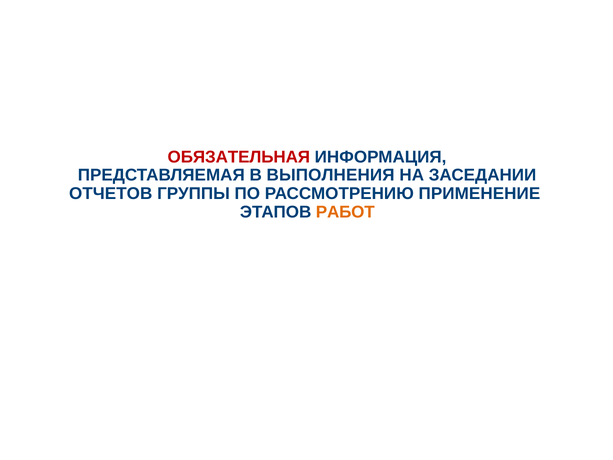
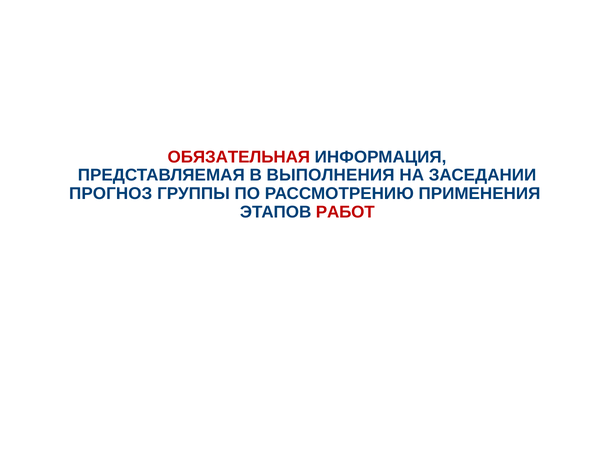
ОТЧЕТОВ: ОТЧЕТОВ -> ПРОГНОЗ (111, 194)
ПРИМЕНЕНИЕ: ПРИМЕНЕНИЕ -> ПРИМЕНЕНИЯ (479, 194)
РАБОТ colour: orange -> red (345, 212)
